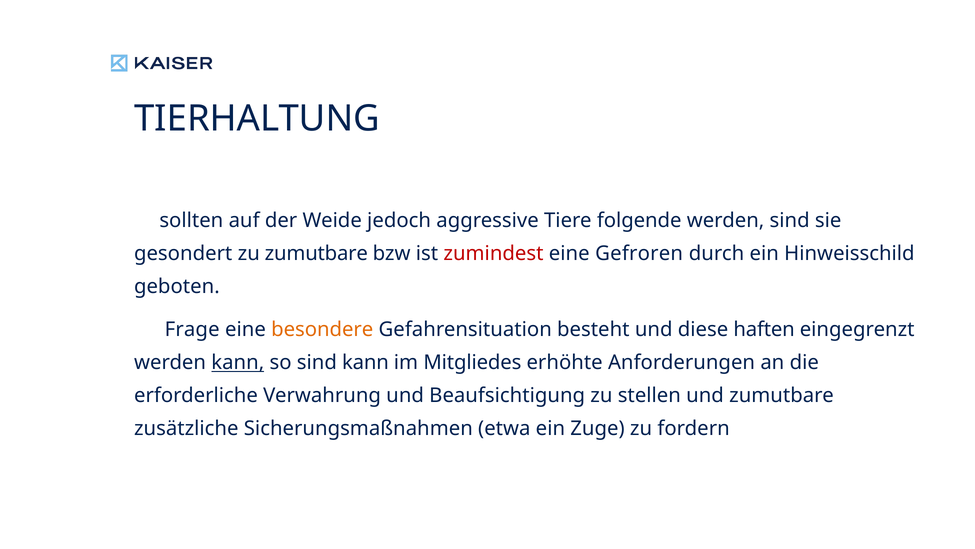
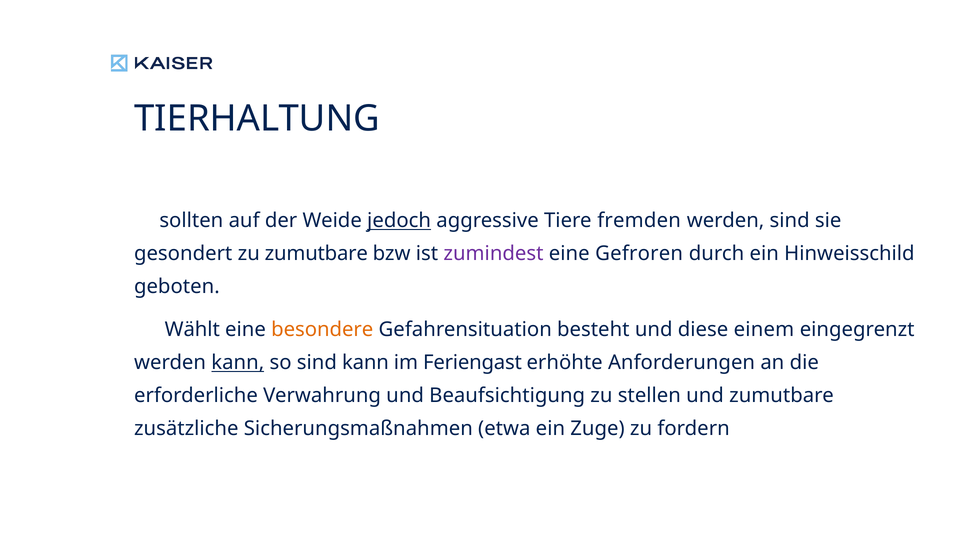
jedoch underline: none -> present (399, 220)
folgende: folgende -> fremden (639, 220)
zumindest colour: red -> purple (493, 253)
Frage: Frage -> Wählt (192, 329)
haften: haften -> einem (764, 329)
Mitgliedes: Mitgliedes -> Feriengast (472, 362)
